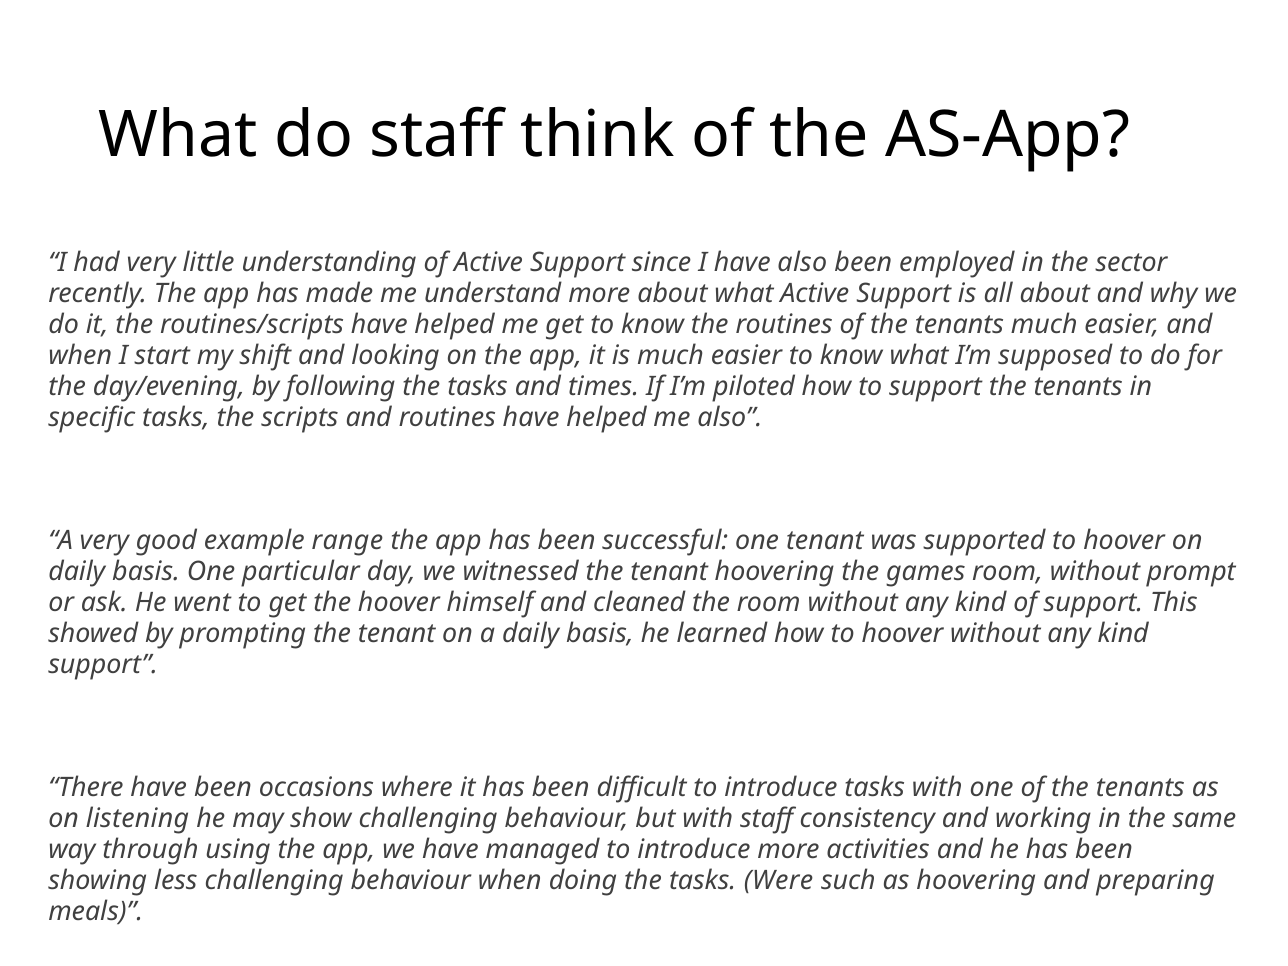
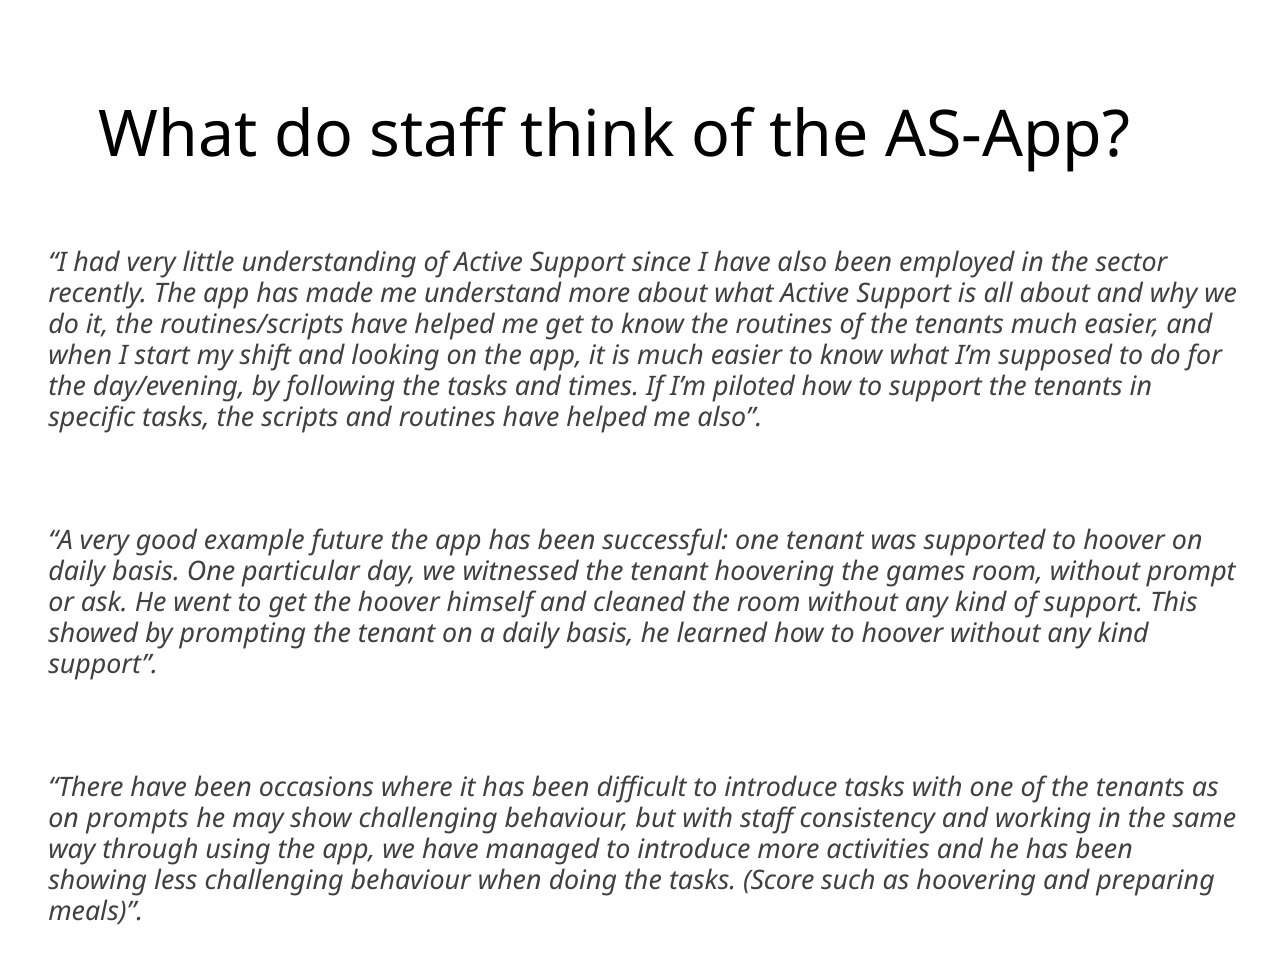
range: range -> future (348, 541)
listening: listening -> prompts (138, 819)
Were: Were -> Score (779, 881)
